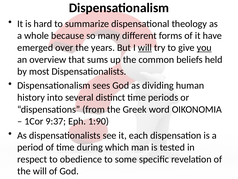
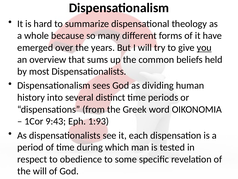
will underline: present -> none (145, 47)
9:37: 9:37 -> 9:43 (56, 121)
1:90: 1:90 -> 1:93 (99, 121)
